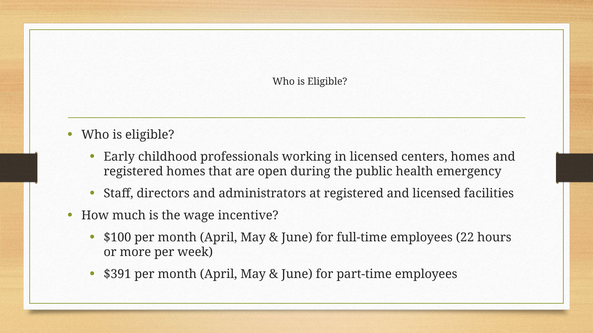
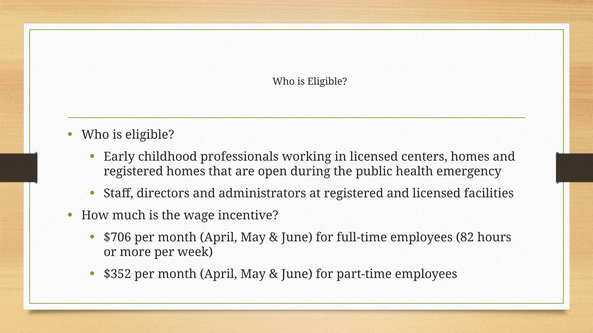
$100: $100 -> $706 (117, 238)
22: 22 -> 82 (465, 238)
$391: $391 -> $352 (117, 275)
